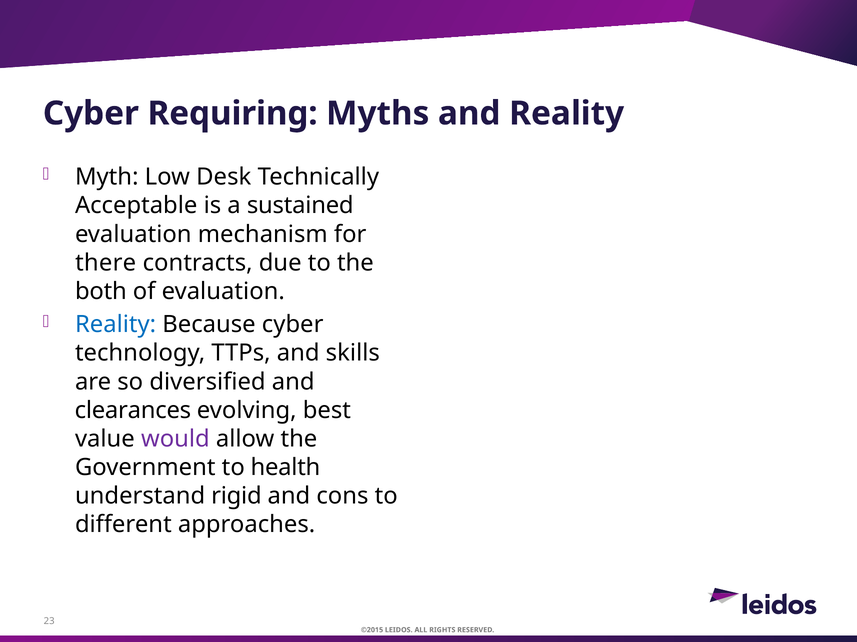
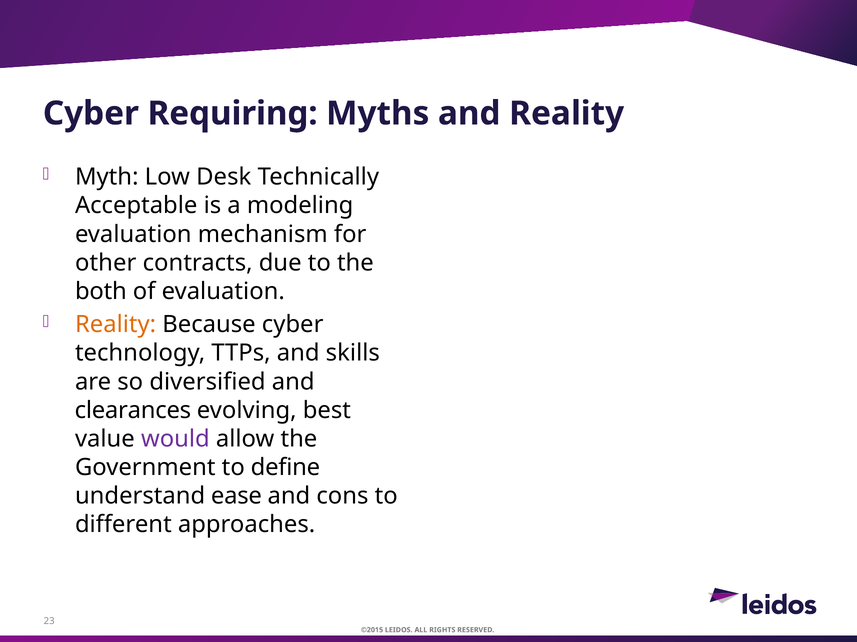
sustained: sustained -> modeling (300, 206)
there: there -> other (106, 263)
Reality colour: blue -> orange (116, 325)
health: health -> define (285, 468)
rigid: rigid -> ease (236, 496)
